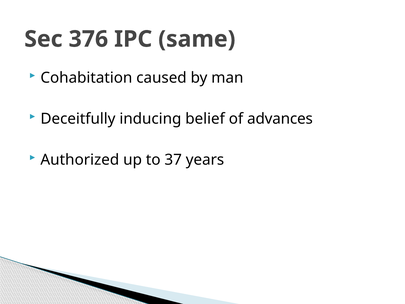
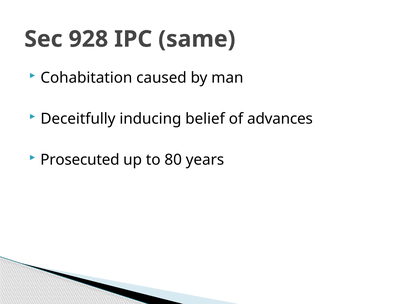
376: 376 -> 928 (88, 39)
Authorized: Authorized -> Prosecuted (80, 160)
37: 37 -> 80 (173, 160)
